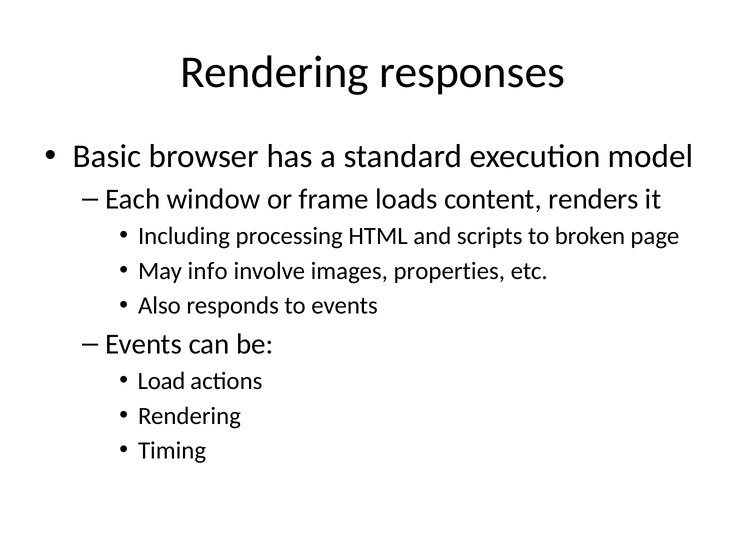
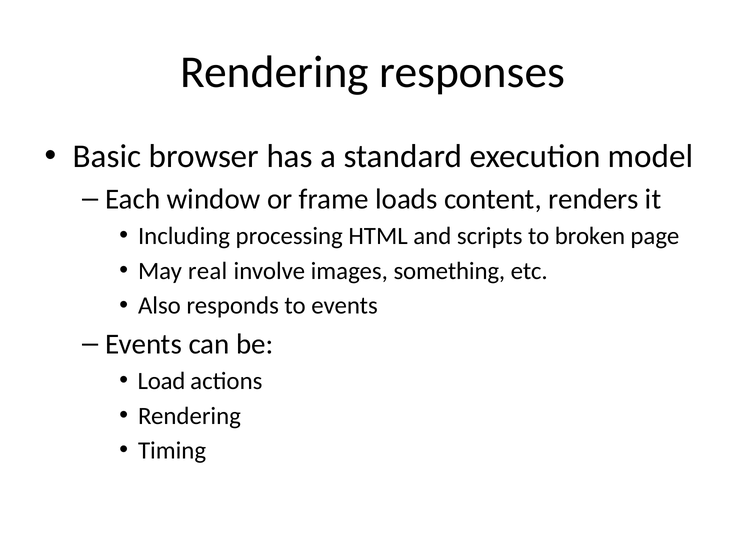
info: info -> real (208, 271)
properties: properties -> something (449, 271)
